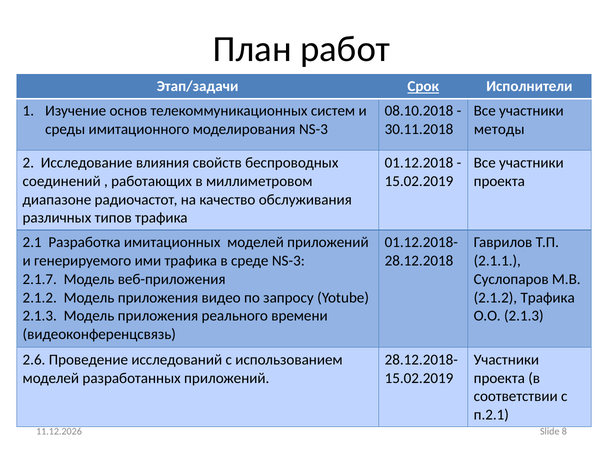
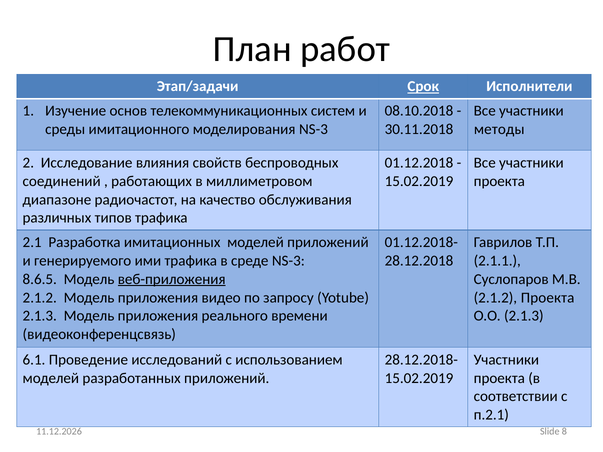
2.1.7: 2.1.7 -> 8.6.5 (40, 279)
веб-приложения underline: none -> present (172, 279)
2.1.2 Трафика: Трафика -> Проекта (548, 298)
2.6: 2.6 -> 6.1 (34, 360)
